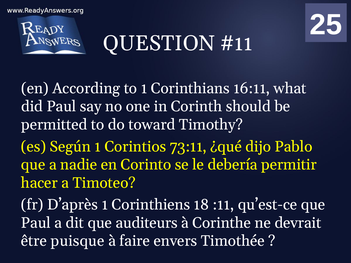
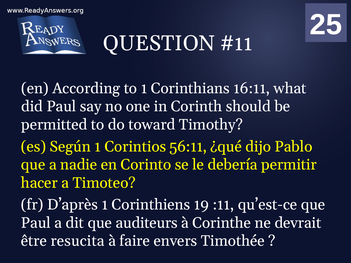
73:11: 73:11 -> 56:11 (188, 147)
Corinthiens 18: 18 -> 19 (201, 205)
puisque: puisque -> resucita (78, 241)
